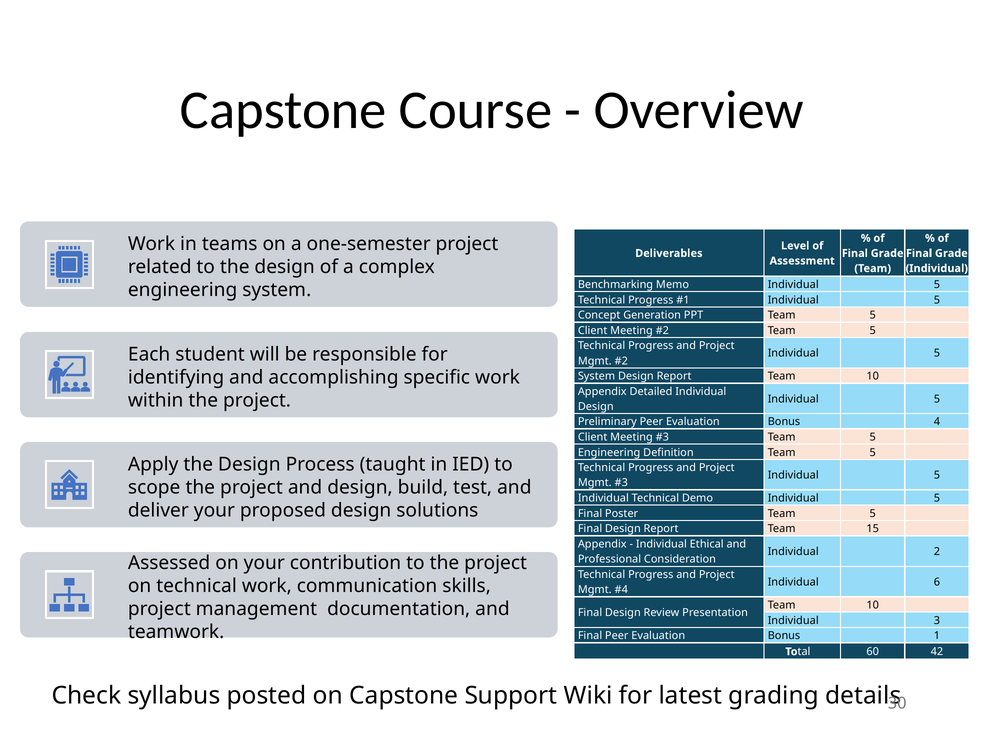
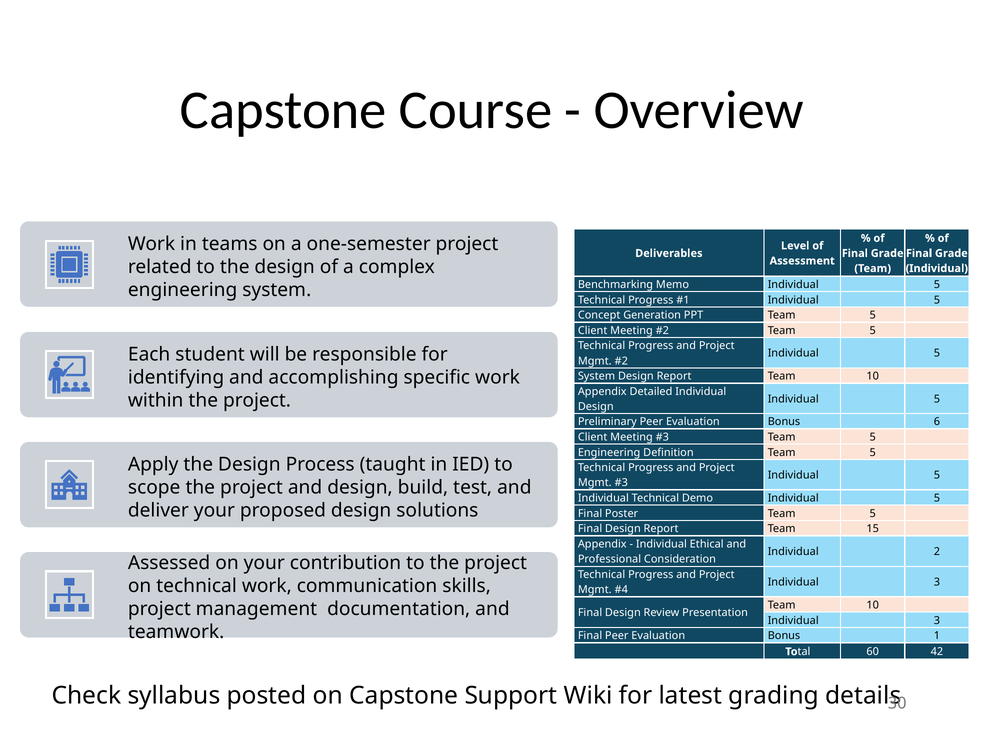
4: 4 -> 6 (937, 422)
6: 6 -> 3 (937, 582)
